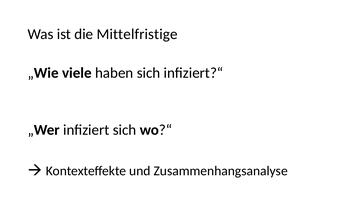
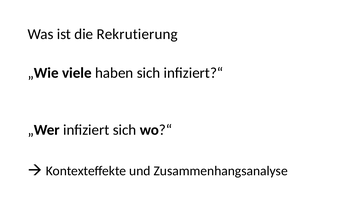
Mittelfristige: Mittelfristige -> Rekrutierung (137, 34)
